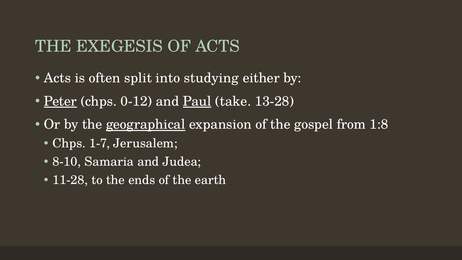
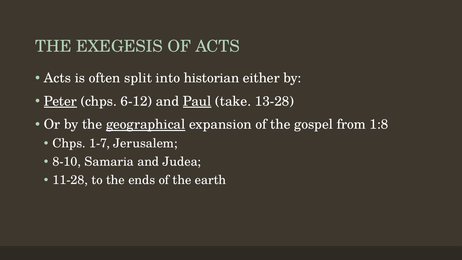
studying: studying -> historian (211, 78)
0-12: 0-12 -> 6-12 (136, 101)
